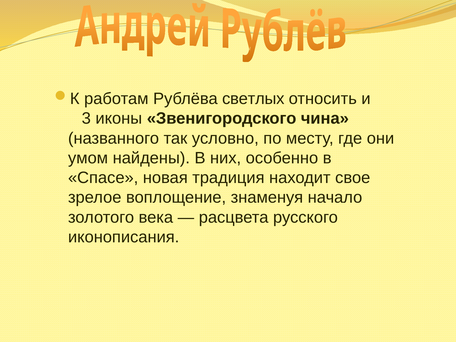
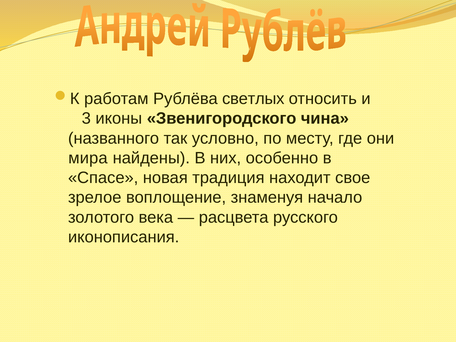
умом: умом -> мира (88, 158)
